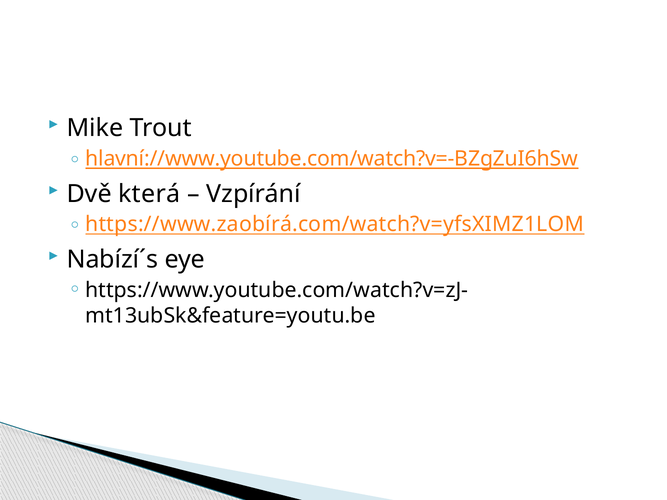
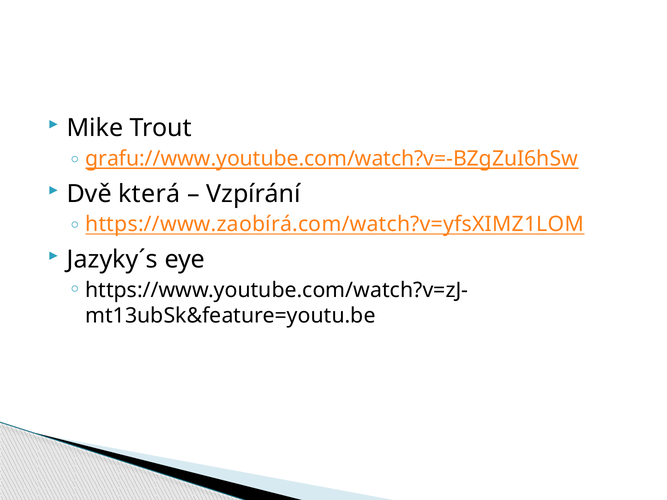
hlavní://www.youtube.com/watch?v=-BZgZuI6hSw: hlavní://www.youtube.com/watch?v=-BZgZuI6hSw -> grafu://www.youtube.com/watch?v=-BZgZuI6hSw (332, 159)
Nabízí´s: Nabízí´s -> Jazyky´s (112, 260)
